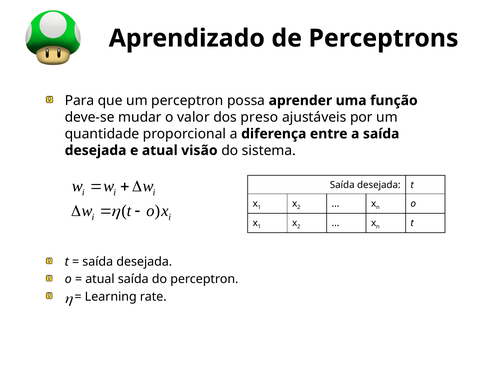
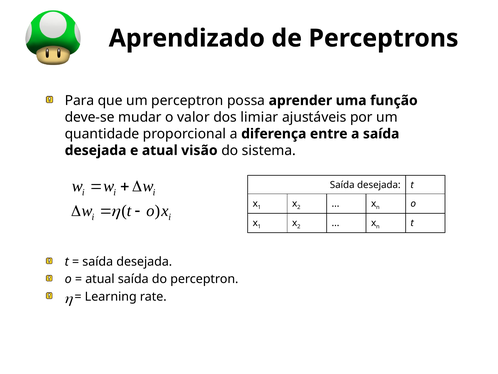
preso: preso -> limiar (259, 117)
